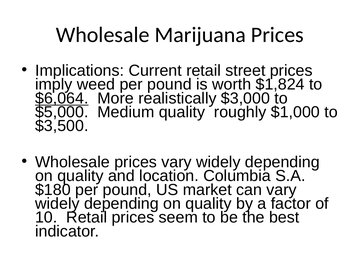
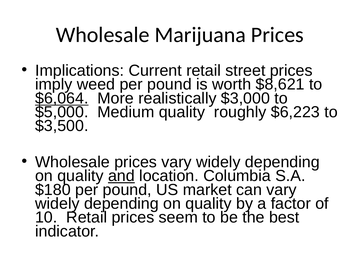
$1,824: $1,824 -> $8,621 (280, 84)
$1,000: $1,000 -> $6,223 (295, 112)
and underline: none -> present (121, 176)
